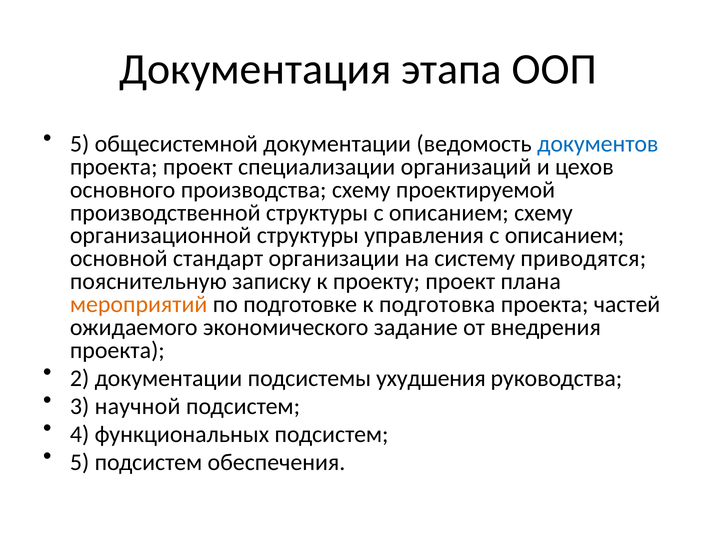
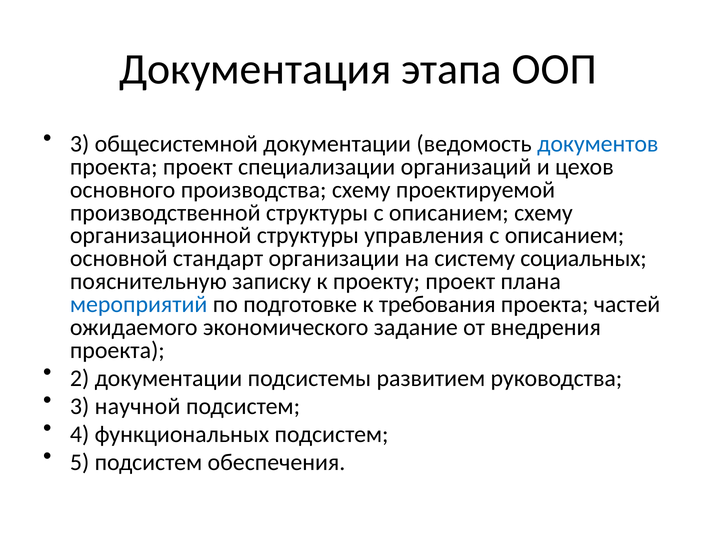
5: 5 -> 3 (80, 144)
приводятся: приводятся -> социальных (583, 259)
мероприятий colour: orange -> blue (139, 305)
подготовка: подготовка -> требования (437, 305)
ухудшения: ухудшения -> развитием (431, 379)
